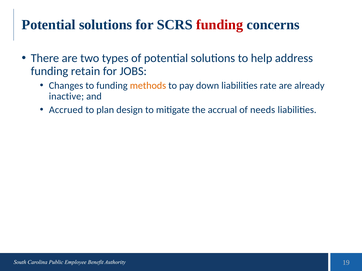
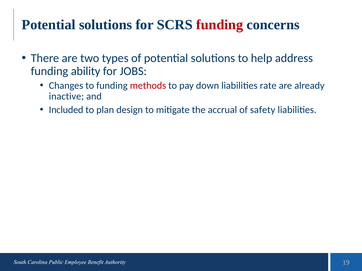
retain: retain -> ability (86, 71)
methods colour: orange -> red (148, 86)
Accrued: Accrued -> Included (66, 110)
needs: needs -> safety (263, 110)
